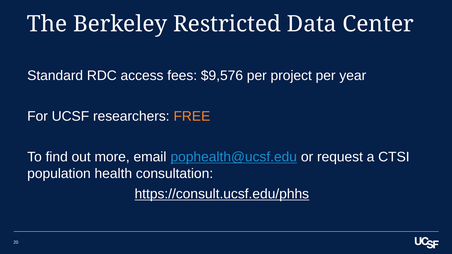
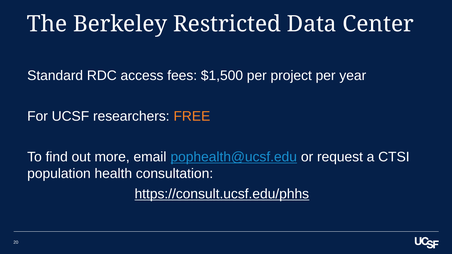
$9,576: $9,576 -> $1,500 (222, 76)
